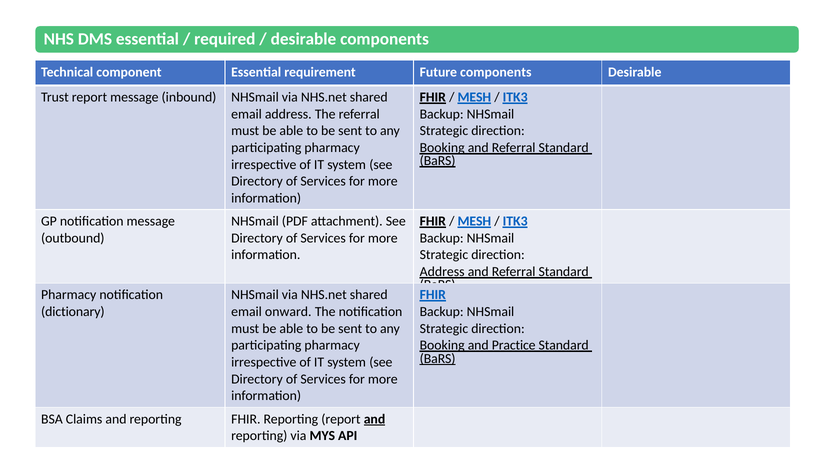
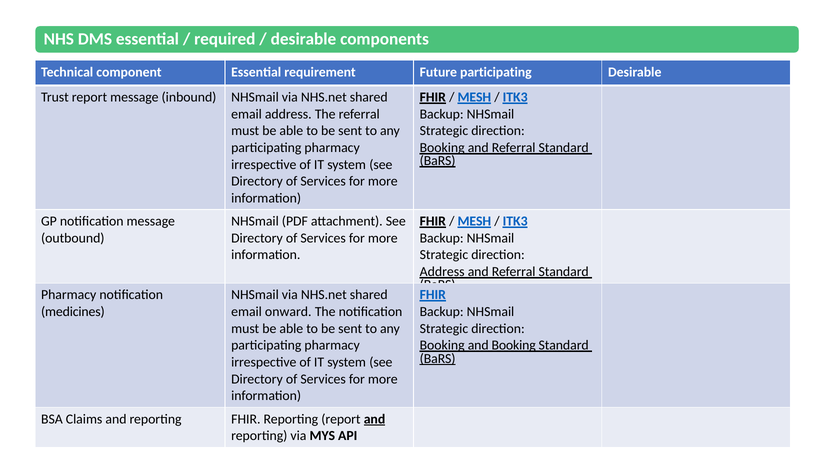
Future components: components -> participating (496, 72)
dictionary: dictionary -> medicines (73, 312)
and Practice: Practice -> Booking (514, 346)
